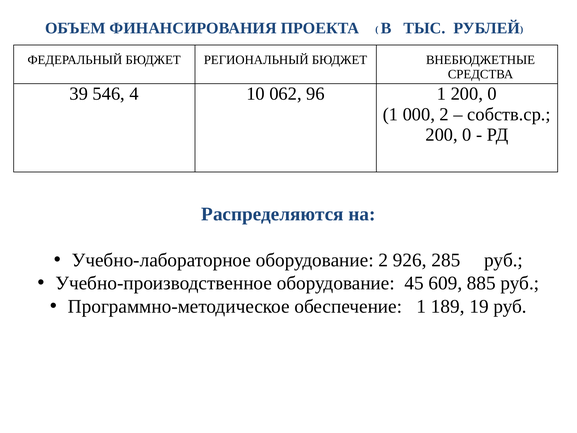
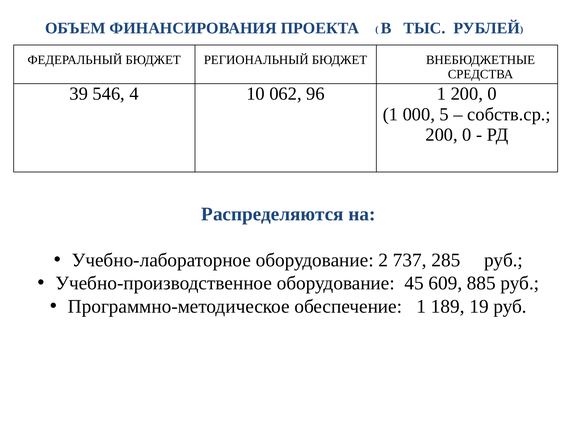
000 2: 2 -> 5 (444, 114)
926: 926 -> 737 (410, 260)
